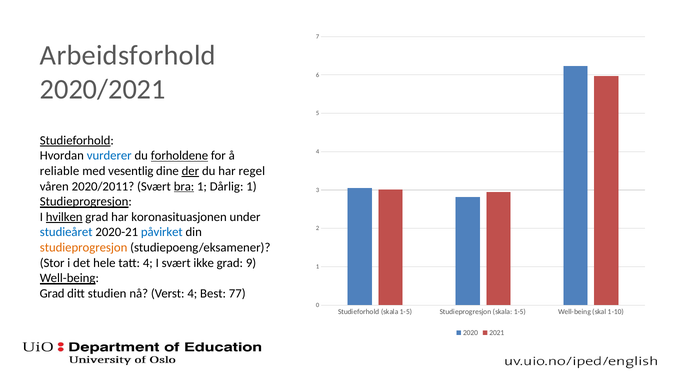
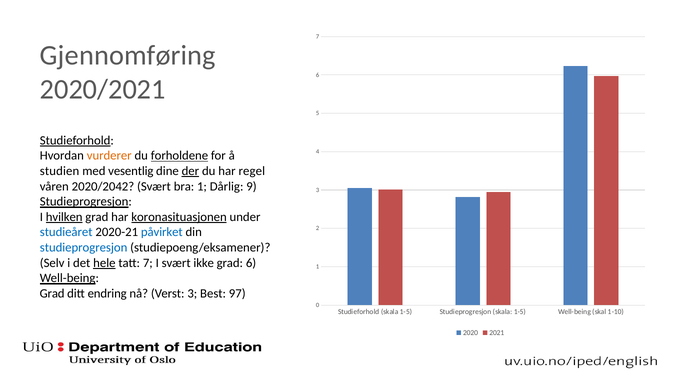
Arbeidsforhold: Arbeidsforhold -> Gjennomføring (128, 56)
vurderer colour: blue -> orange (109, 156)
reliable: reliable -> studien (60, 171)
2020/2011: 2020/2011 -> 2020/2042 (103, 186)
bra underline: present -> none (184, 186)
Dårlig 1: 1 -> 9 (251, 186)
koronasituasjonen underline: none -> present (179, 217)
studieprogresjon colour: orange -> blue (84, 248)
Stor: Stor -> Selv (52, 263)
hele underline: none -> present (104, 263)
tatt 4: 4 -> 7 (148, 263)
grad 9: 9 -> 6 (251, 263)
studien: studien -> endring (107, 294)
Verst 4: 4 -> 3 (192, 294)
77: 77 -> 97 (237, 294)
